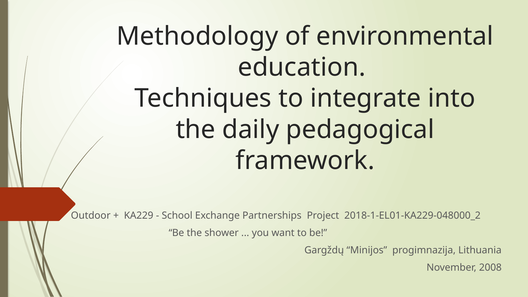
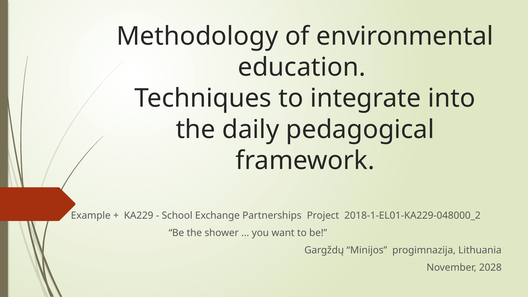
Outdoor: Outdoor -> Example (91, 215)
2008: 2008 -> 2028 (490, 268)
